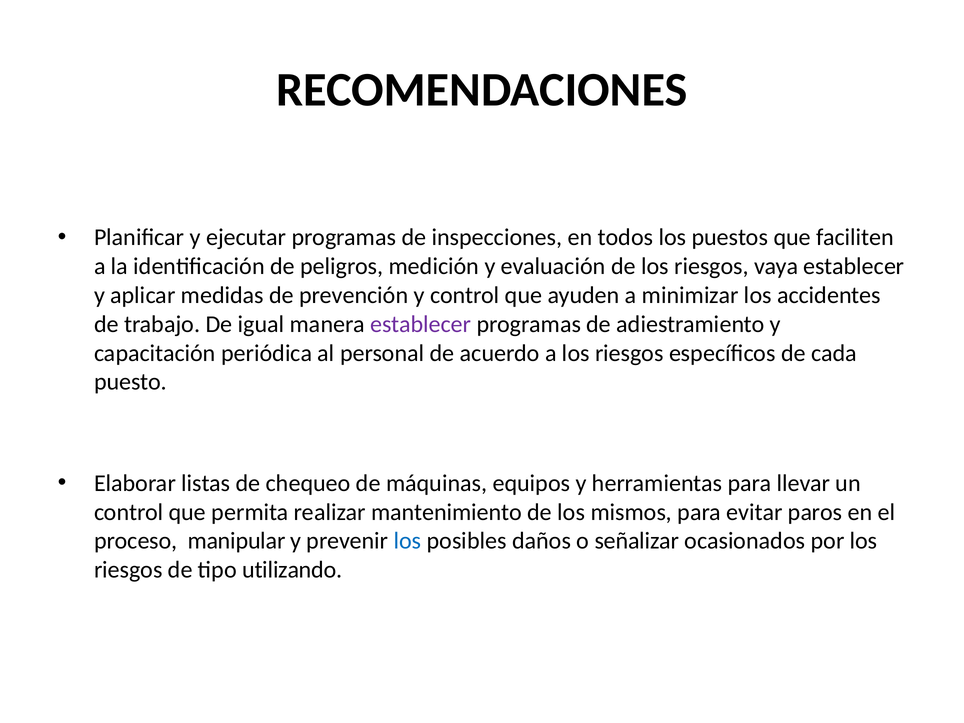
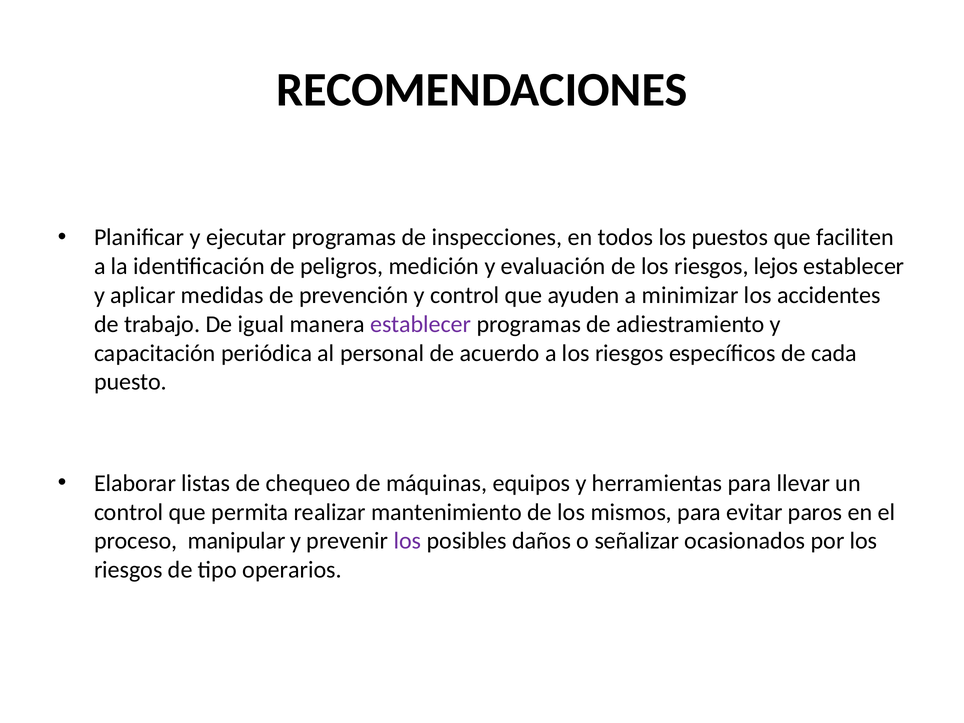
vaya: vaya -> lejos (776, 266)
los colour: blue -> purple (408, 541)
utilizando: utilizando -> operarios (292, 570)
